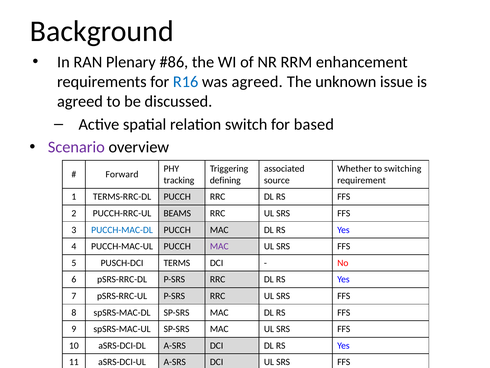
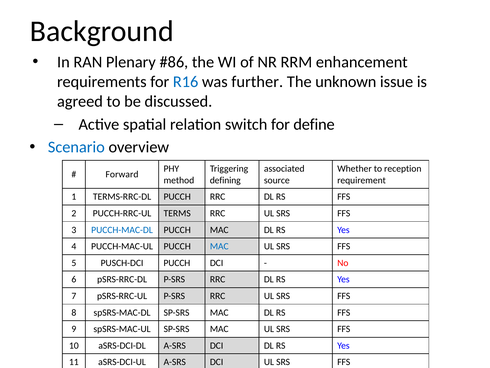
was agreed: agreed -> further (257, 82)
based: based -> define (314, 124)
Scenario colour: purple -> blue (76, 147)
switching: switching -> reception (403, 168)
tracking: tracking -> method (179, 180)
BEAMS: BEAMS -> TERMS (177, 213)
MAC colour: purple -> blue (219, 246)
PUSCH-DCI TERMS: TERMS -> PUCCH (177, 263)
